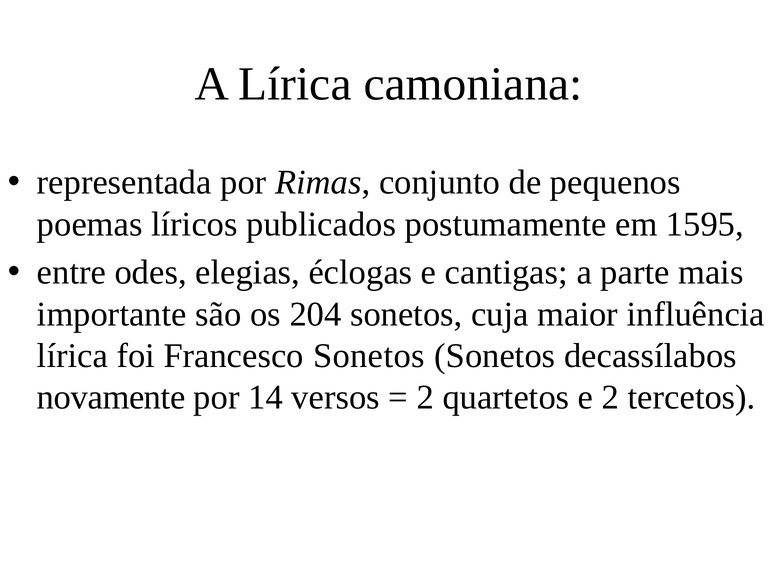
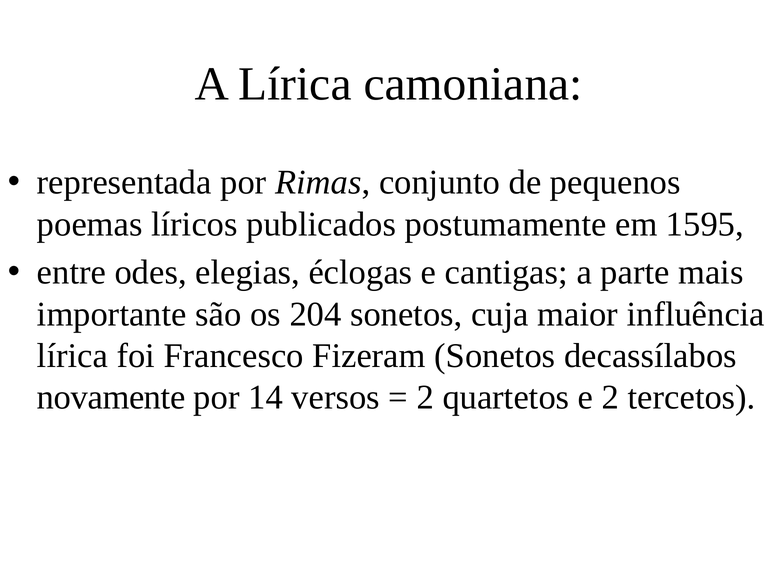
Francesco Sonetos: Sonetos -> Fizeram (369, 355)
